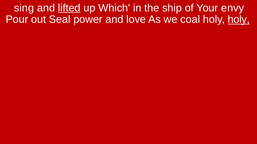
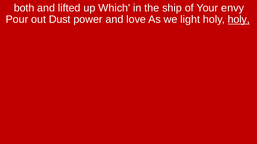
sing: sing -> both (24, 8)
lifted underline: present -> none (69, 8)
Seal: Seal -> Dust (60, 20)
coal: coal -> light (190, 20)
